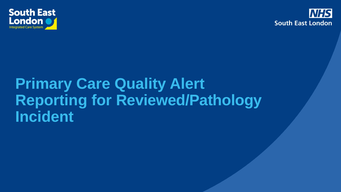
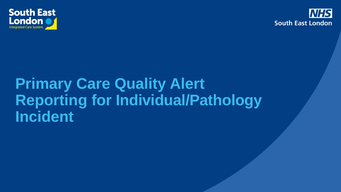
Reviewed/Pathology: Reviewed/Pathology -> Individual/Pathology (189, 100)
